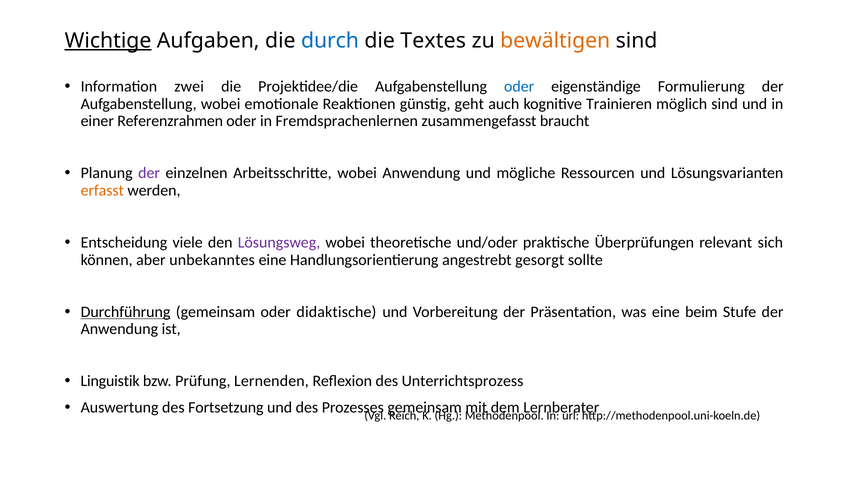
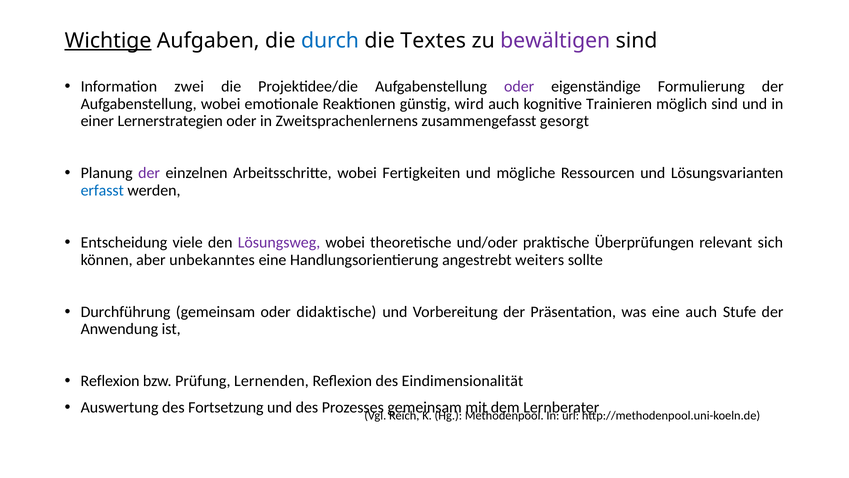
bewältigen colour: orange -> purple (555, 41)
oder colour: blue -> purple (519, 87)
geht: geht -> wird (469, 104)
Referenzrahmen: Referenzrahmen -> Lernerstrategien (170, 121)
Fremdsprachenlernen: Fremdsprachenlernen -> Zweitsprachenlernens (347, 121)
braucht: braucht -> gesorgt (564, 121)
wobei Anwendung: Anwendung -> Fertigkeiten (421, 173)
erfasst colour: orange -> blue (102, 190)
gesorgt: gesorgt -> weiters (540, 260)
Durchführung underline: present -> none (126, 312)
eine beim: beim -> auch (701, 312)
Linguistik: Linguistik -> Reflexion (110, 381)
Unterrichtsprozess: Unterrichtsprozess -> Eindimensionalität (462, 381)
